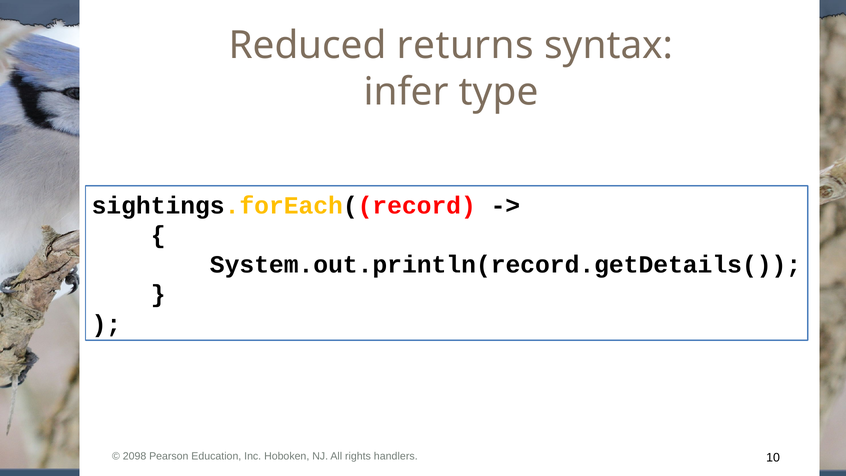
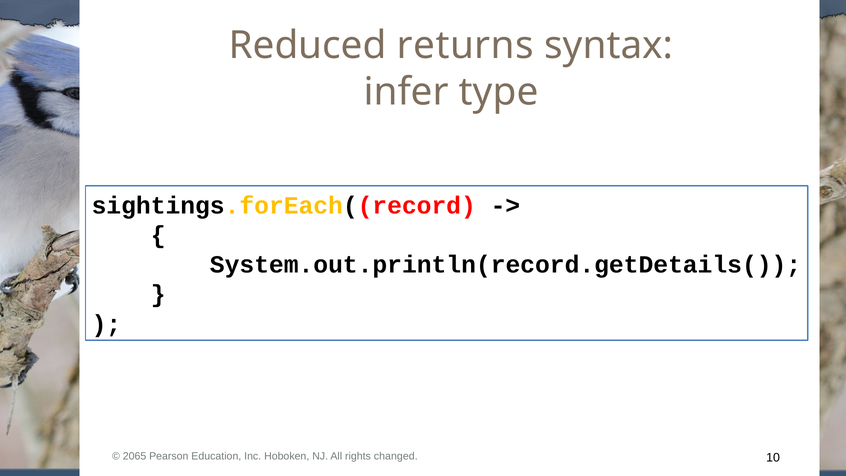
2098: 2098 -> 2065 (135, 456)
handlers: handlers -> changed (396, 456)
